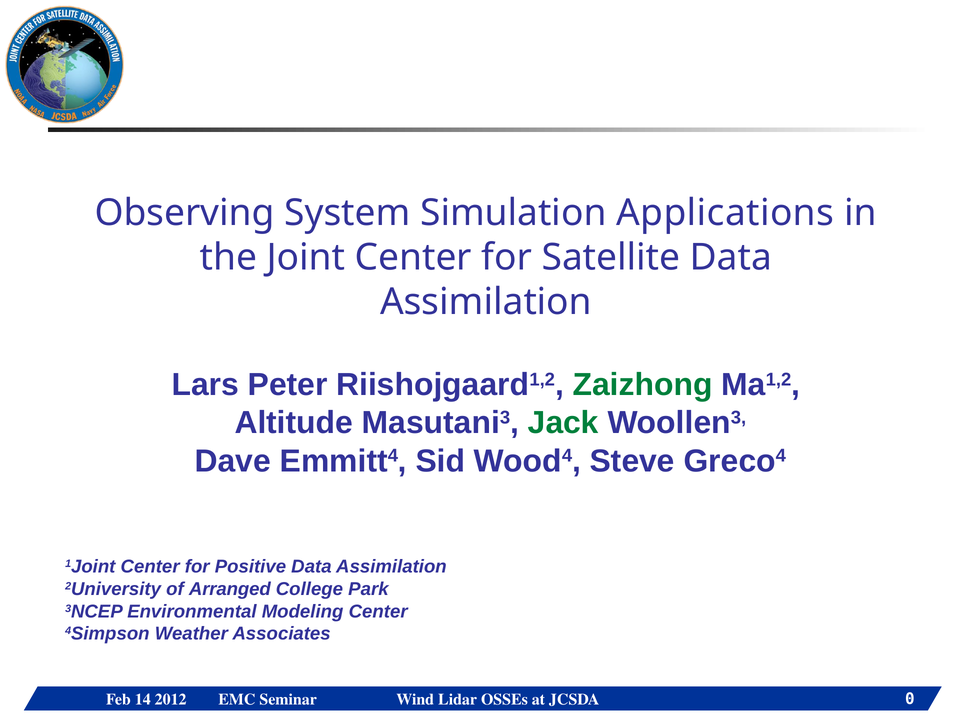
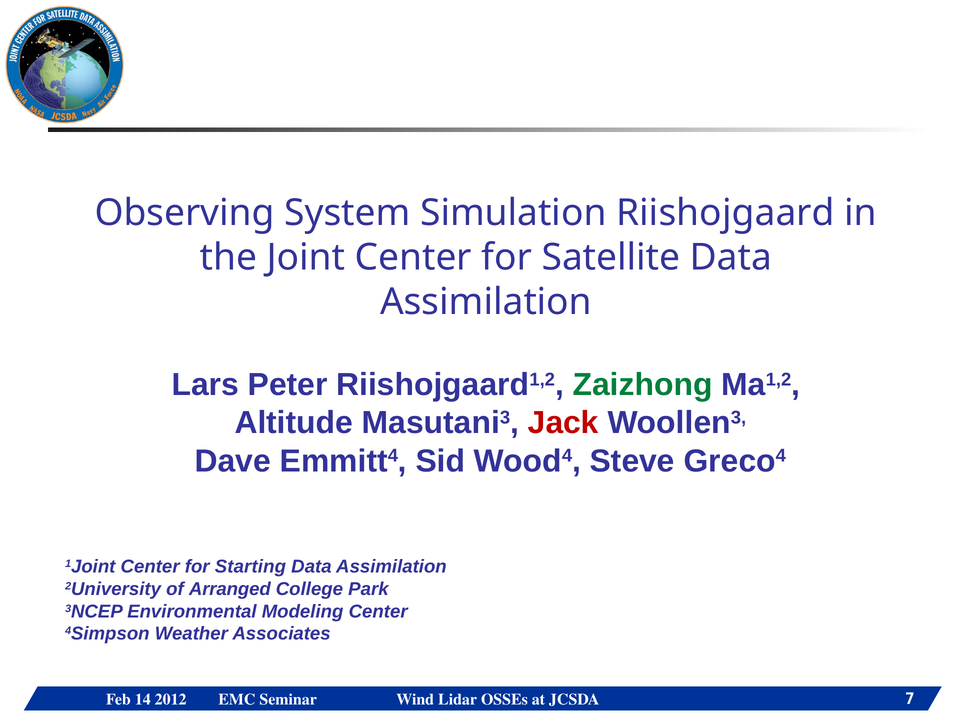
Applications: Applications -> Riishojgaard (725, 213)
Jack colour: green -> red (563, 423)
Positive: Positive -> Starting (250, 567)
0: 0 -> 7 (910, 699)
